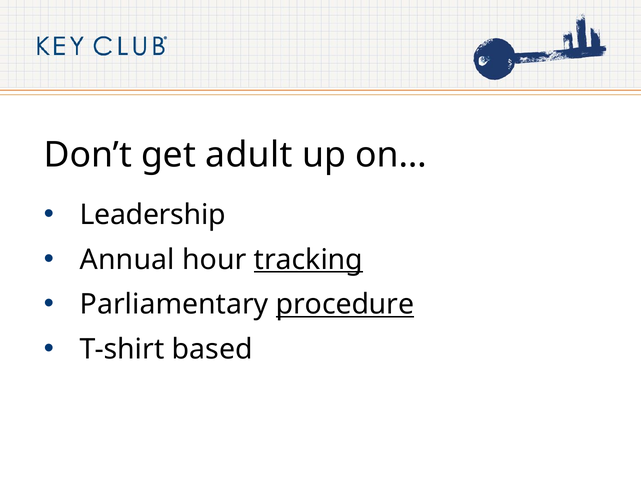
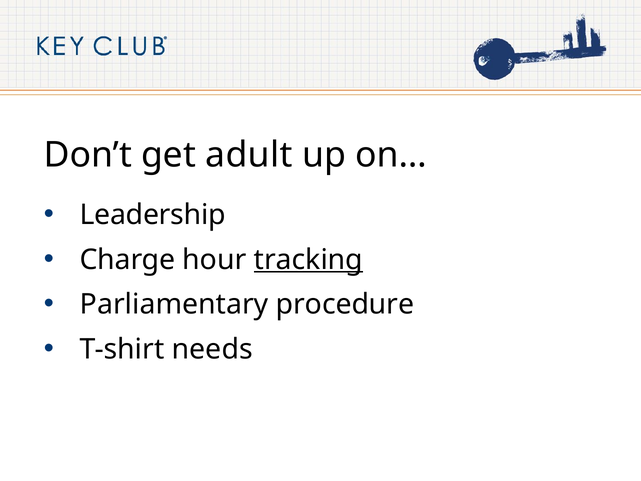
Annual: Annual -> Charge (128, 259)
procedure underline: present -> none (345, 304)
based: based -> needs (212, 349)
